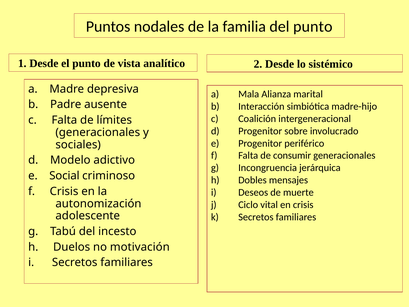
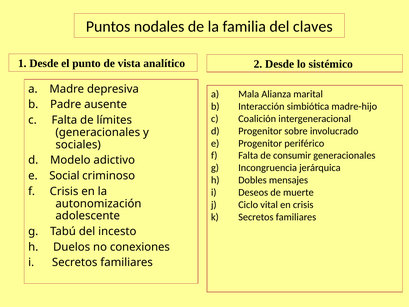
del punto: punto -> claves (313, 27)
motivación: motivación -> conexiones (140, 247)
